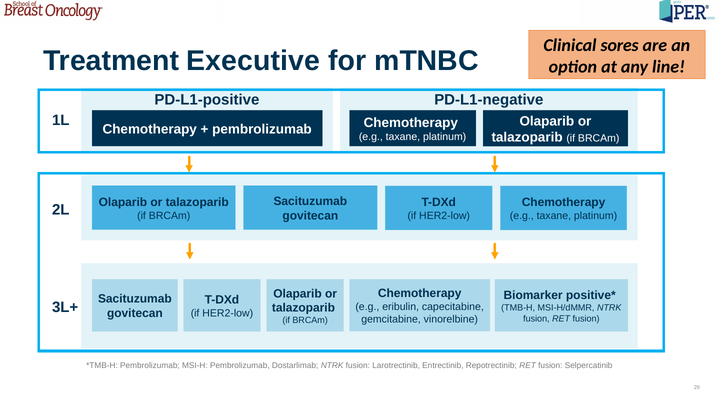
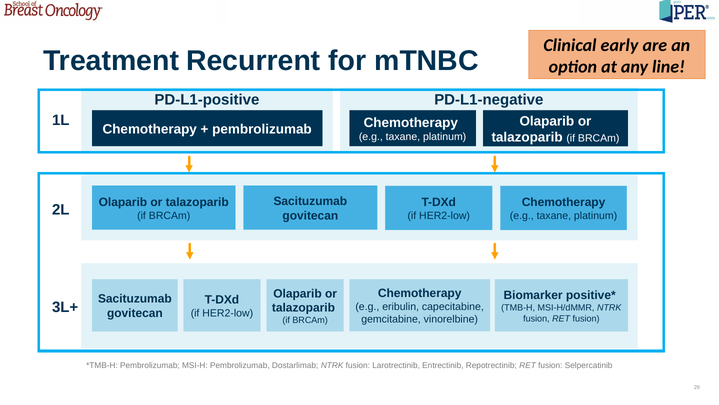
sores: sores -> early (620, 45)
Executive: Executive -> Recurrent (253, 61)
